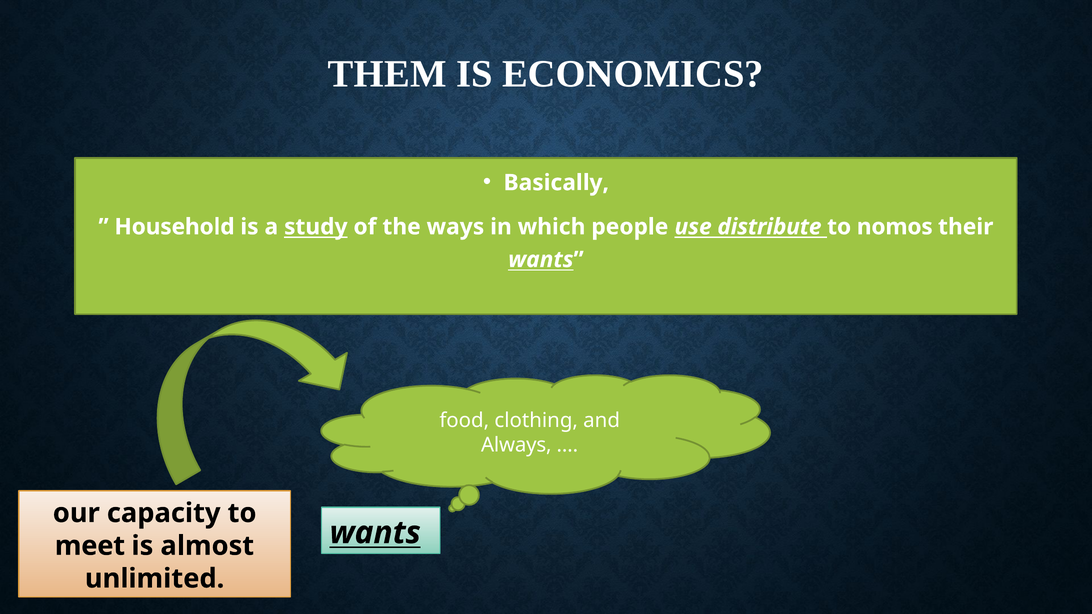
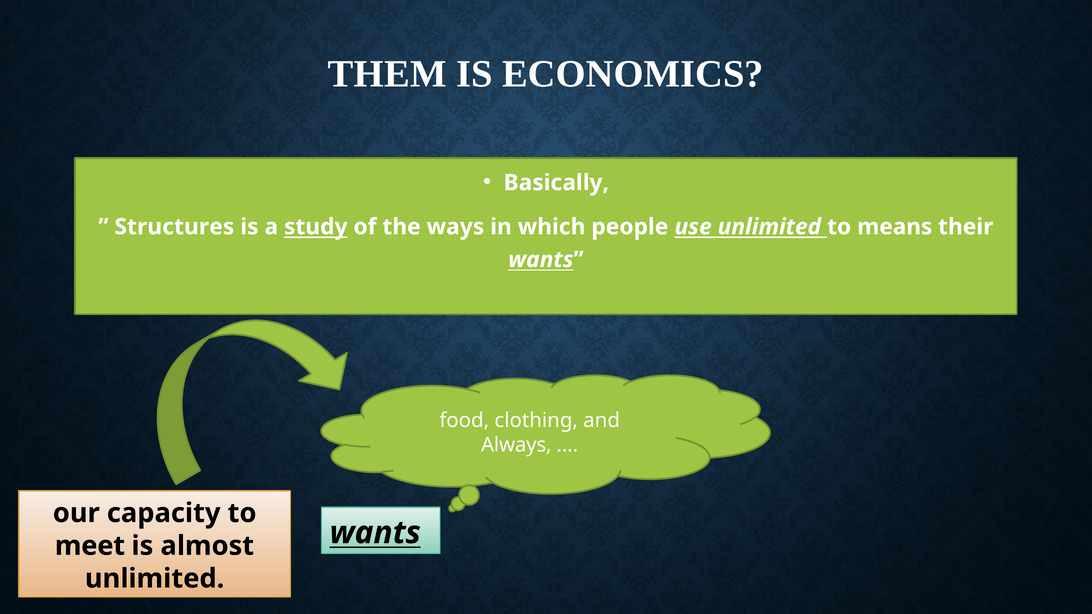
Household: Household -> Structures (174, 227)
use distribute: distribute -> unlimited (769, 227)
nomos: nomos -> means (895, 227)
